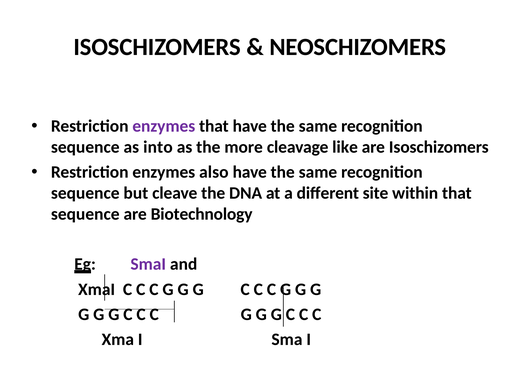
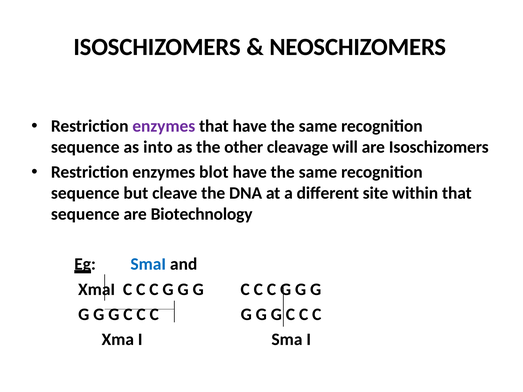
more: more -> other (244, 147)
like: like -> will (345, 147)
also: also -> blot (214, 172)
SmaI colour: purple -> blue (148, 264)
